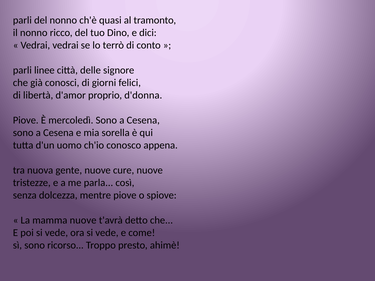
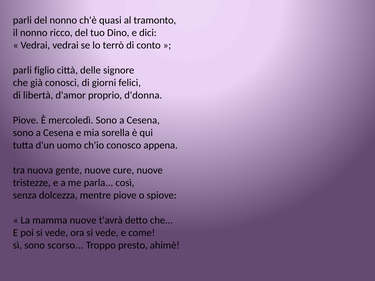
linee: linee -> figlio (44, 70)
ricorso: ricorso -> scorso (65, 245)
